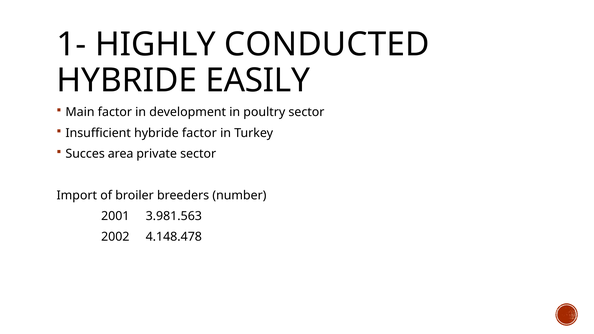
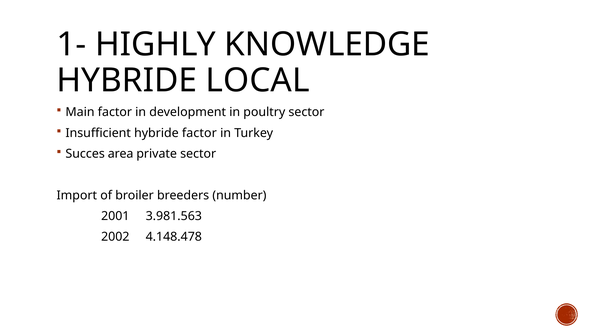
CONDUCTED: CONDUCTED -> KNOWLEDGE (327, 45)
EASILY: EASILY -> LOCAL (258, 81)
